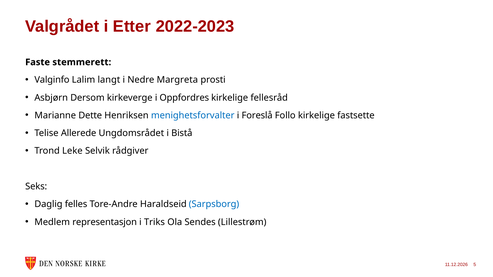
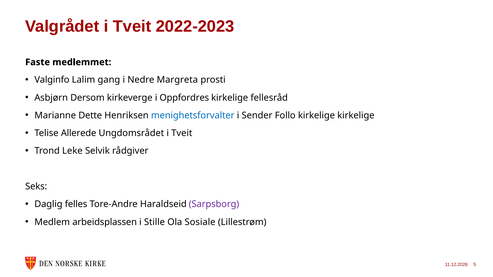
Valgrådet i Etter: Etter -> Tveit (132, 26)
stemmerett: stemmerett -> medlemmet (82, 62)
langt: langt -> gang (109, 80)
Foreslå: Foreslå -> Sender (257, 116)
kirkelige fastsette: fastsette -> kirkelige (356, 116)
Ungdomsrådet i Bistå: Bistå -> Tveit (182, 133)
Sarpsborg colour: blue -> purple (214, 204)
representasjon: representasjon -> arbeidsplassen (105, 222)
Triks: Triks -> Stille (154, 222)
Sendes: Sendes -> Sosiale (200, 222)
